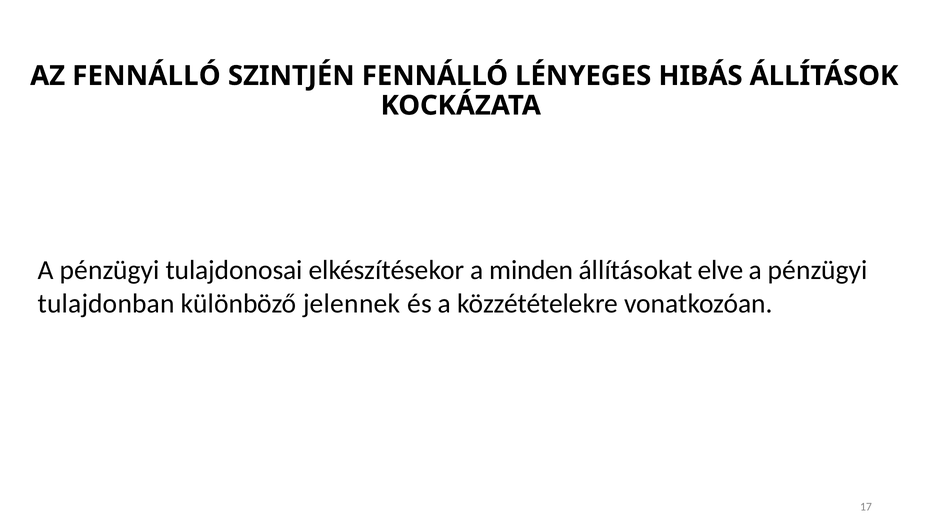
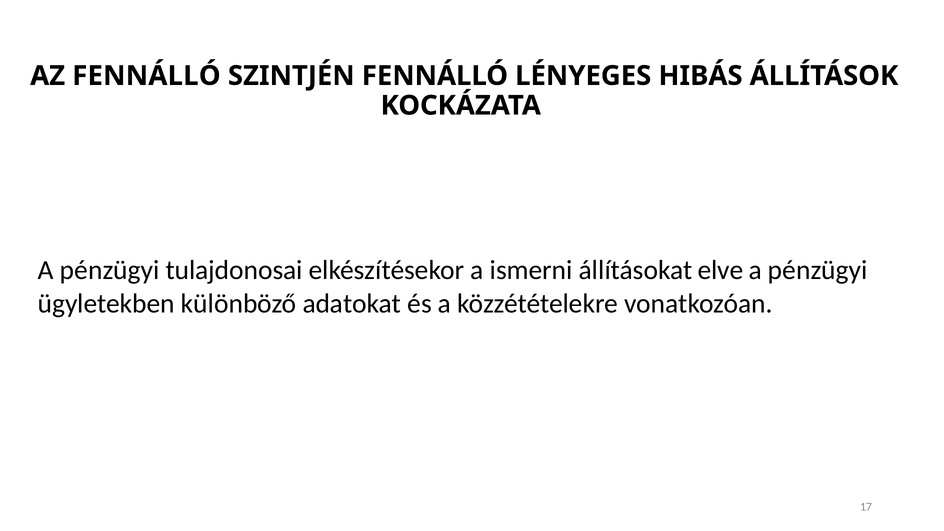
minden: minden -> ismerni (531, 270)
tulajdonban: tulajdonban -> ügyletekben (106, 303)
jelennek: jelennek -> adatokat (352, 303)
